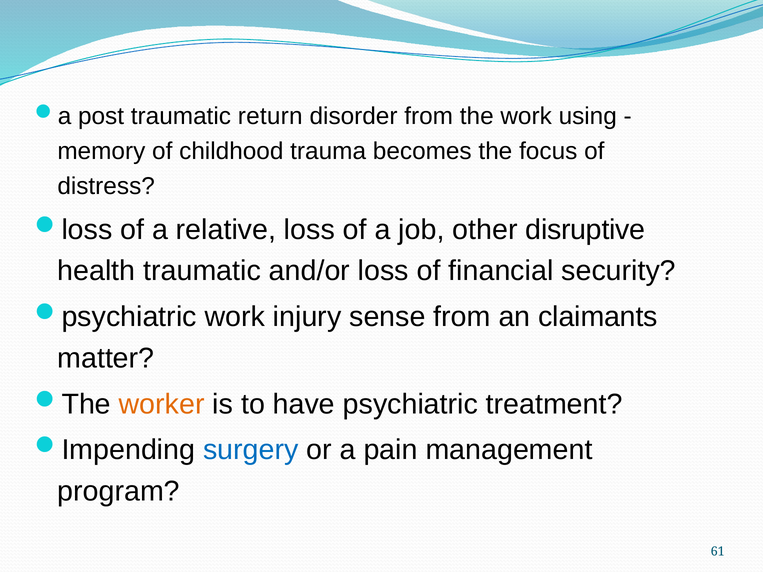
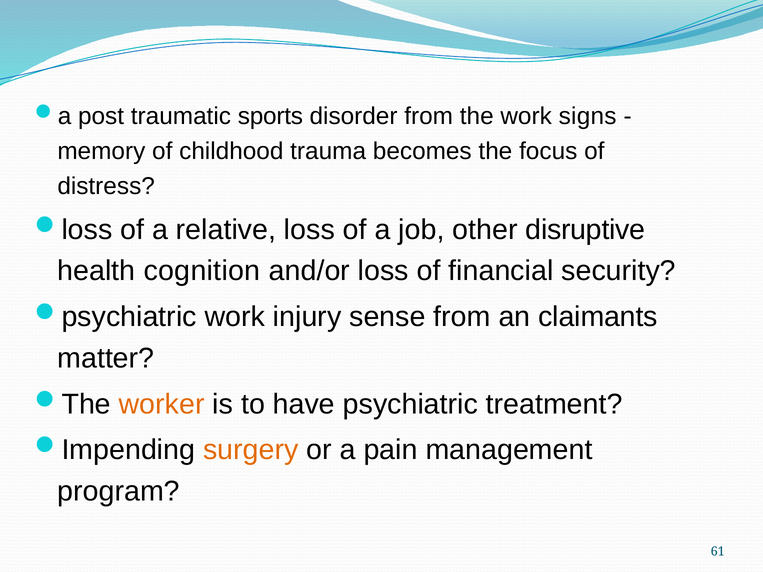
return: return -> sports (270, 116)
using: using -> signs (588, 116)
health traumatic: traumatic -> cognition (202, 271)
surgery colour: blue -> orange (251, 450)
